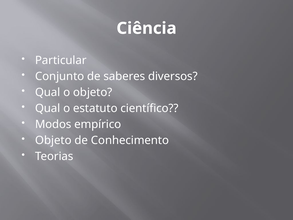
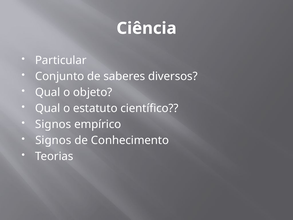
Modos: Modos -> Signos (53, 124)
Objeto: Objeto -> Signos (53, 140)
